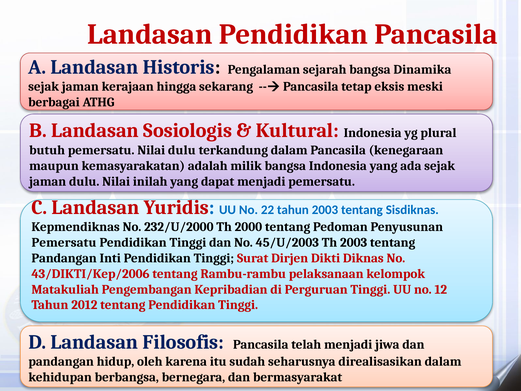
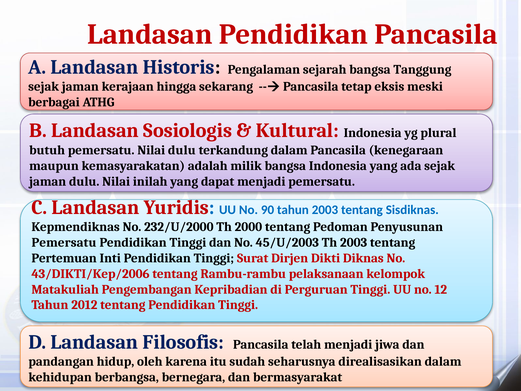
Dinamika: Dinamika -> Tanggung (422, 70)
22: 22 -> 90 (268, 210)
Pandangan: Pandangan -> Pertemuan (64, 258)
